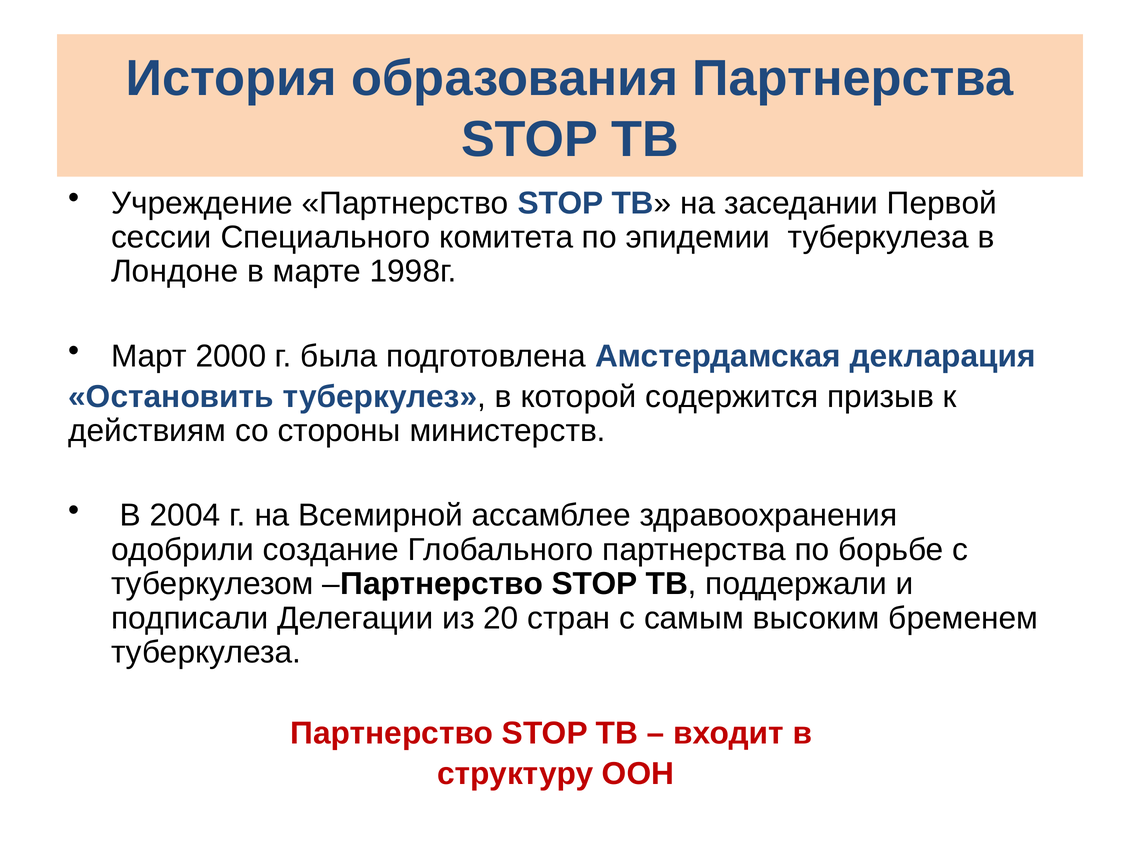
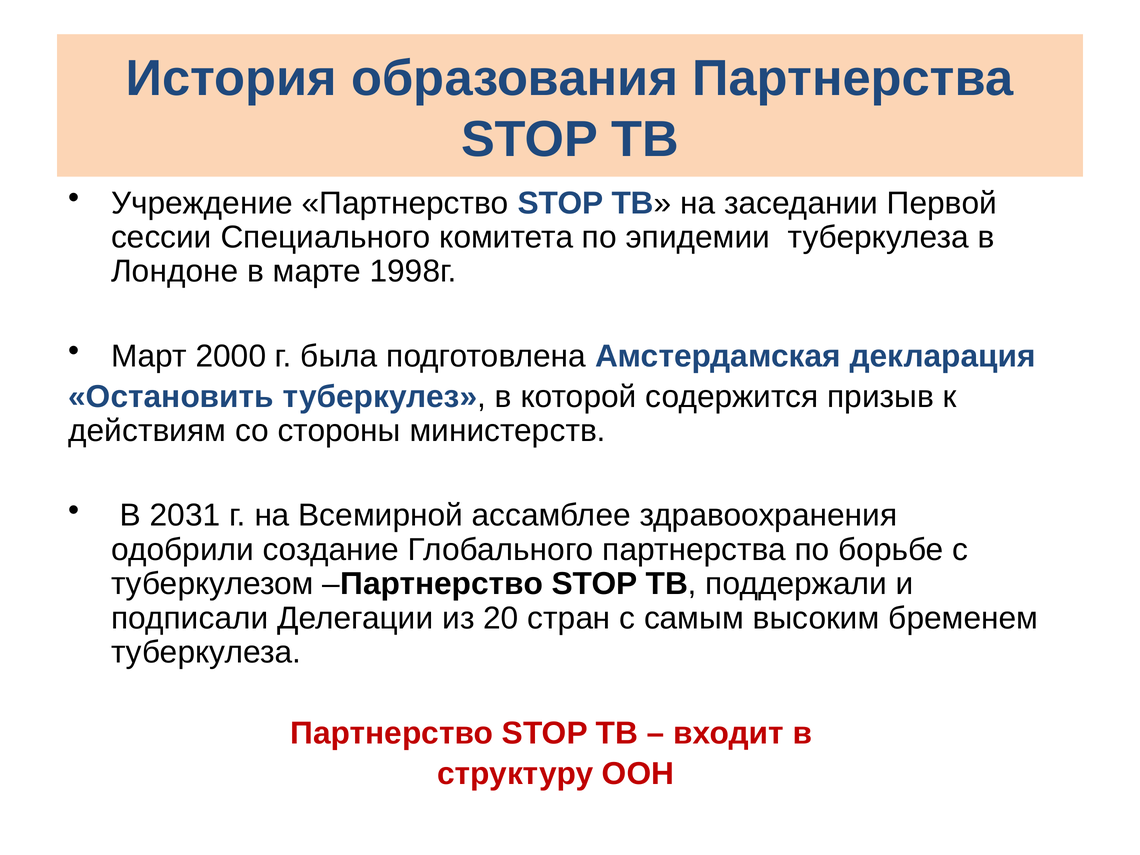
2004: 2004 -> 2031 (185, 515)
